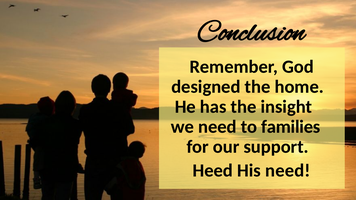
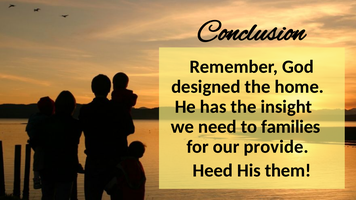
support: support -> provide (276, 147)
His need: need -> them (288, 171)
